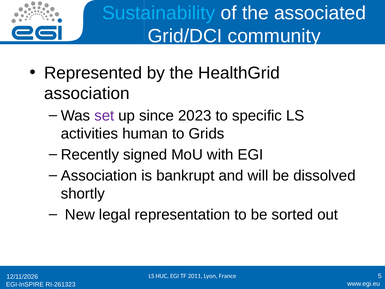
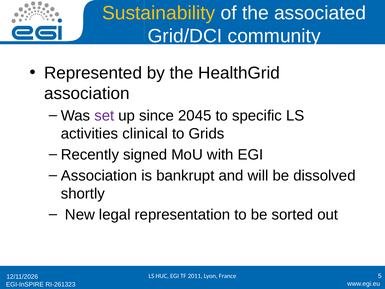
Sustainability colour: light blue -> yellow (159, 13)
2023: 2023 -> 2045 (195, 116)
human: human -> clinical (145, 133)
